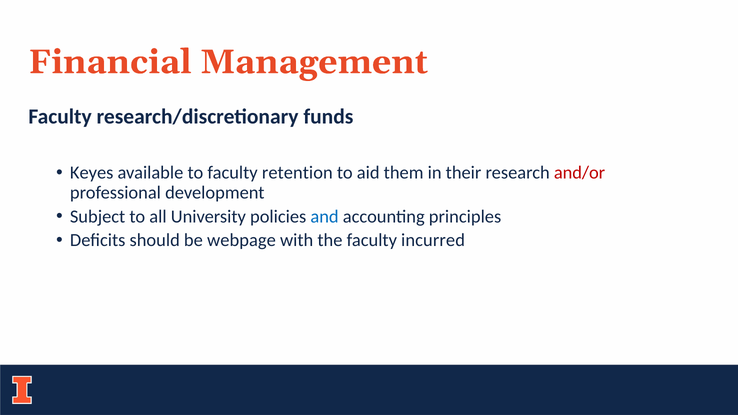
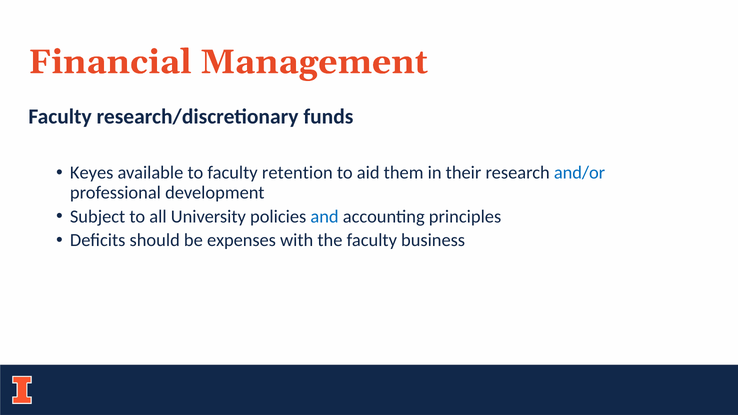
and/or colour: red -> blue (580, 173)
webpage: webpage -> expenses (242, 240)
incurred: incurred -> business (433, 240)
